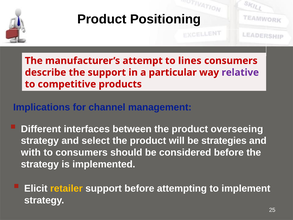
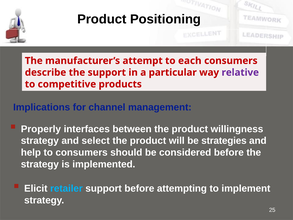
lines: lines -> each (190, 61)
Different: Different -> Properly (41, 129)
overseeing: overseeing -> willingness (237, 129)
with: with -> help (31, 152)
retailer colour: yellow -> light blue (66, 188)
